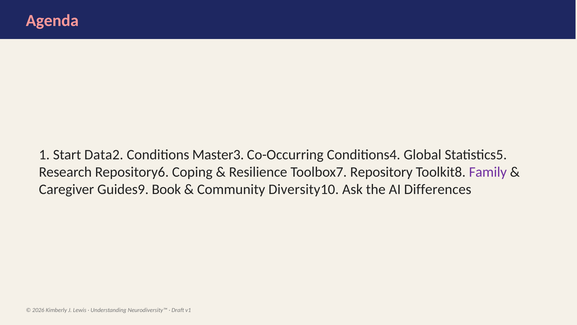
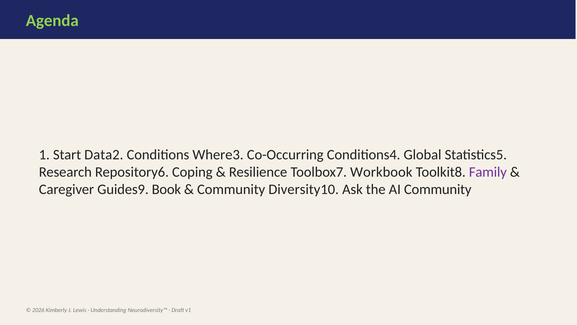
Agenda colour: pink -> light green (52, 21)
Master3: Master3 -> Where3 (218, 155)
Repository: Repository -> Workbook (381, 172)
AI Differences: Differences -> Community (438, 189)
